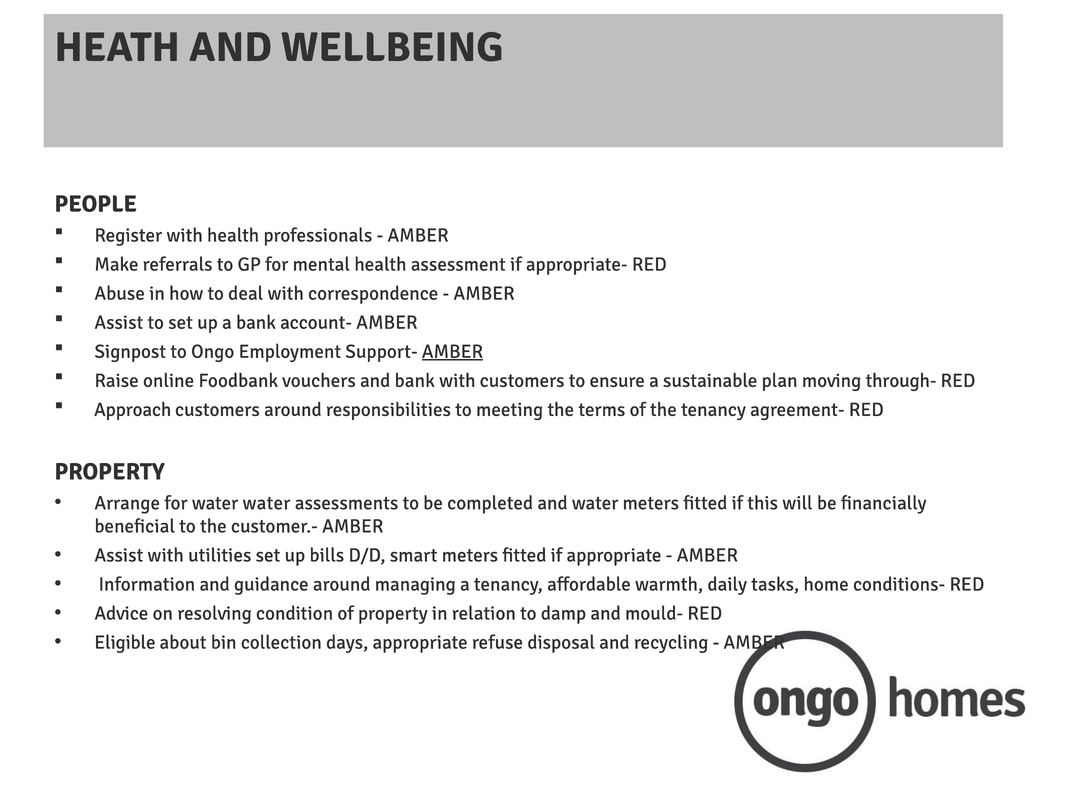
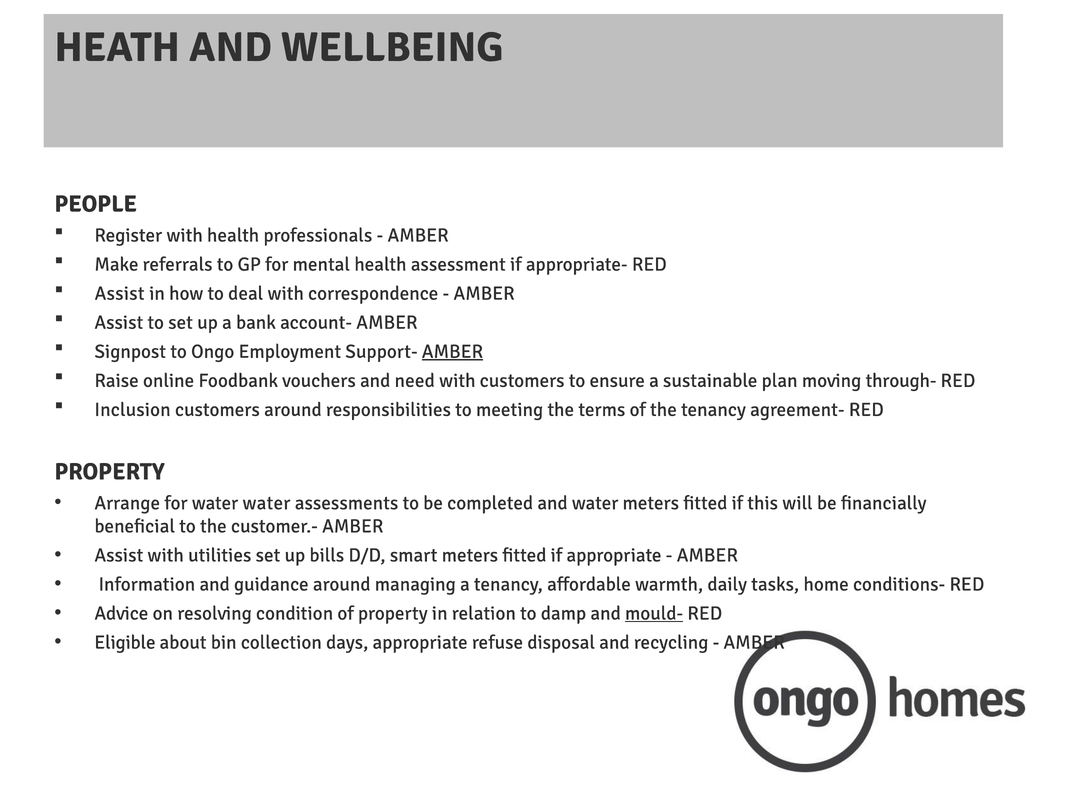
Abuse: Abuse -> Assist (120, 293)
and bank: bank -> need (415, 380)
Approach: Approach -> Inclusion (133, 409)
mould- underline: none -> present (654, 613)
